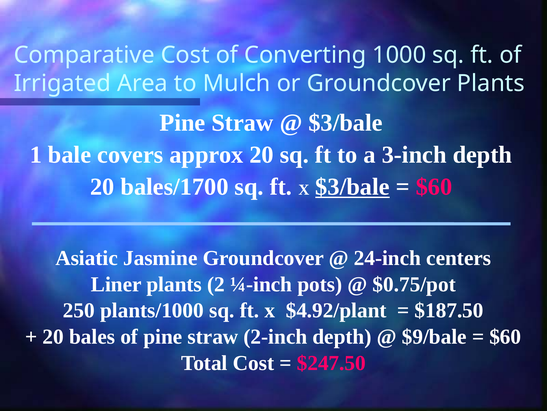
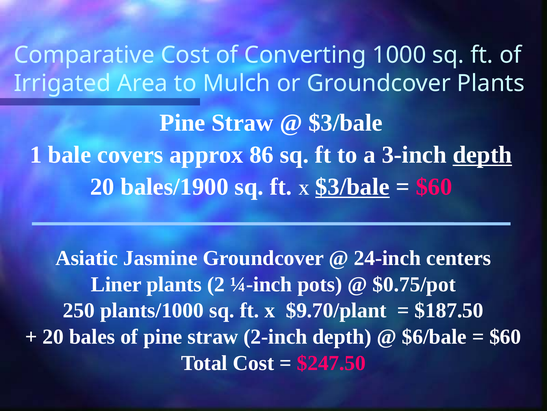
approx 20: 20 -> 86 (262, 155)
depth underline: none -> present (482, 155)
bales/1700: bales/1700 -> bales/1900 (175, 187)
$4.92/plant: $4.92/plant -> $9.70/plant (336, 310)
$9/bale: $9/bale -> $6/bale (434, 336)
